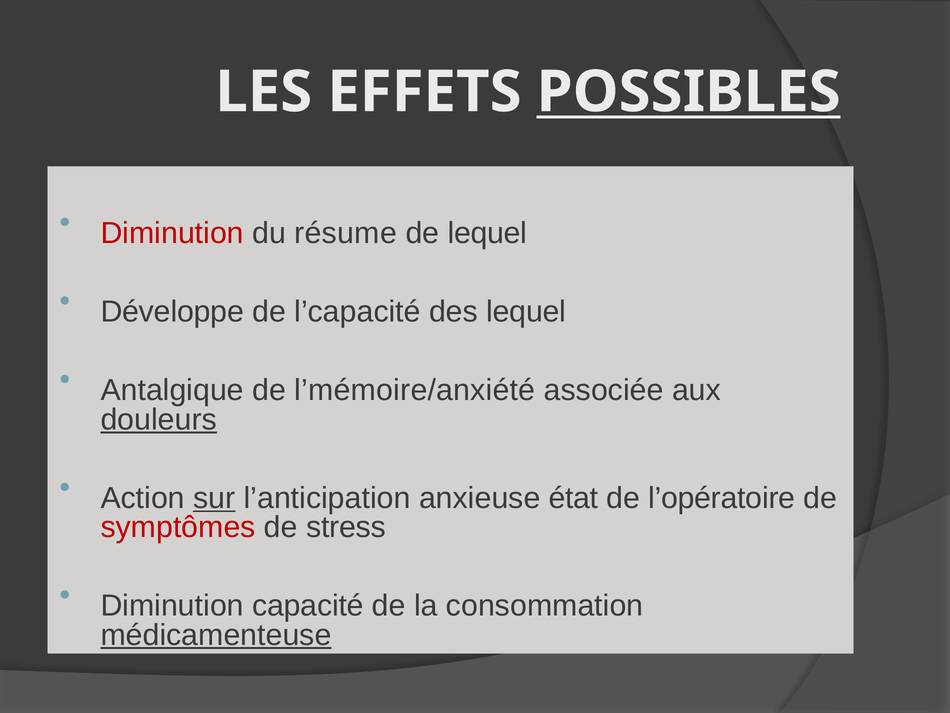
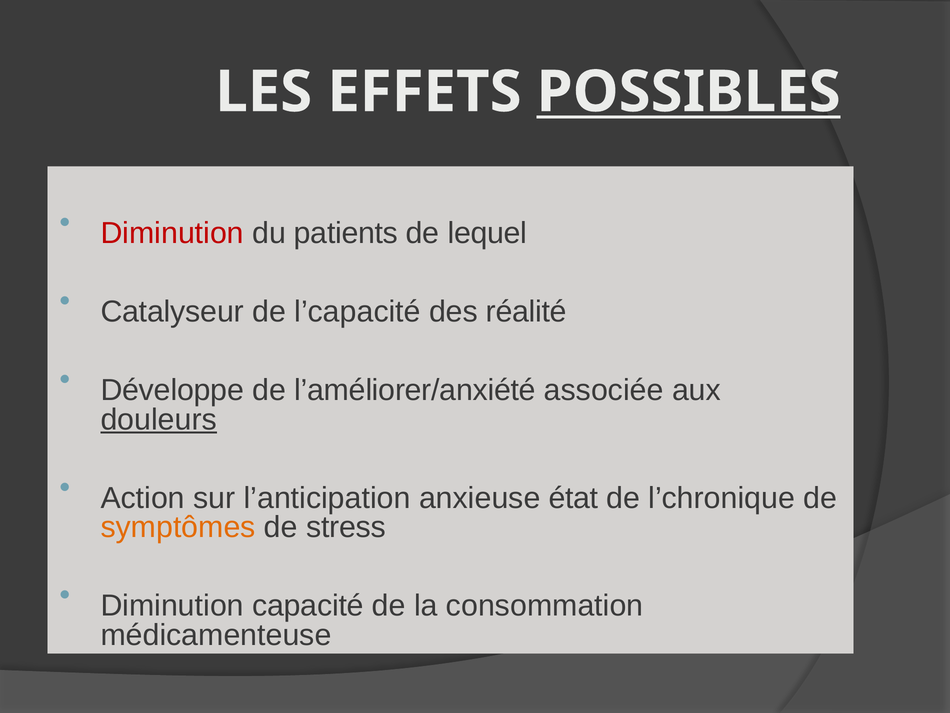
résume: résume -> patients (346, 233)
Développe: Développe -> Catalyseur (172, 312)
des lequel: lequel -> réalité (526, 312)
Antalgique: Antalgique -> Développe (172, 390)
l’mémoire/anxiété: l’mémoire/anxiété -> l’améliorer/anxiété (415, 390)
sur underline: present -> none (214, 498)
l’opératoire: l’opératoire -> l’chronique (722, 498)
symptômes colour: red -> orange (178, 527)
médicamenteuse underline: present -> none (216, 635)
